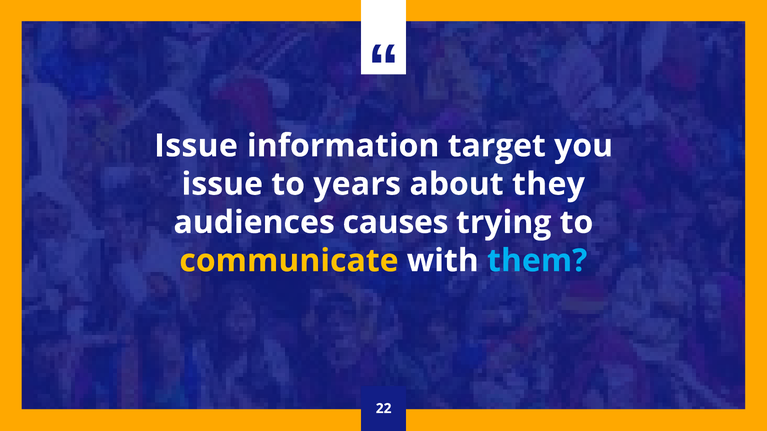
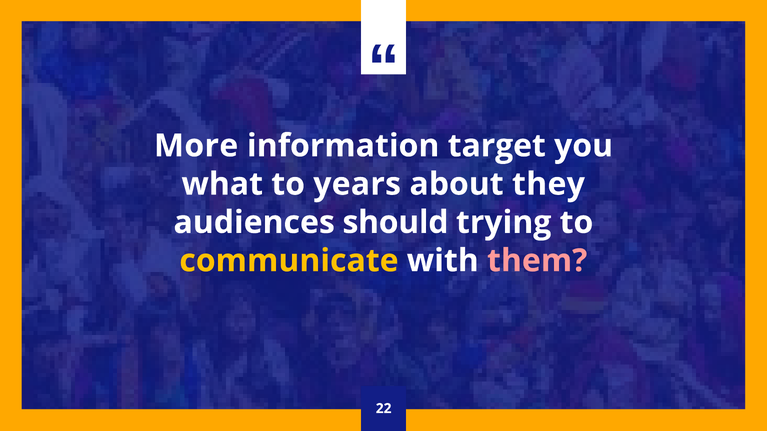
Issue: Issue -> More (196, 146)
issue: issue -> what (222, 184)
causes: causes -> should (396, 223)
them colour: light blue -> pink (537, 261)
